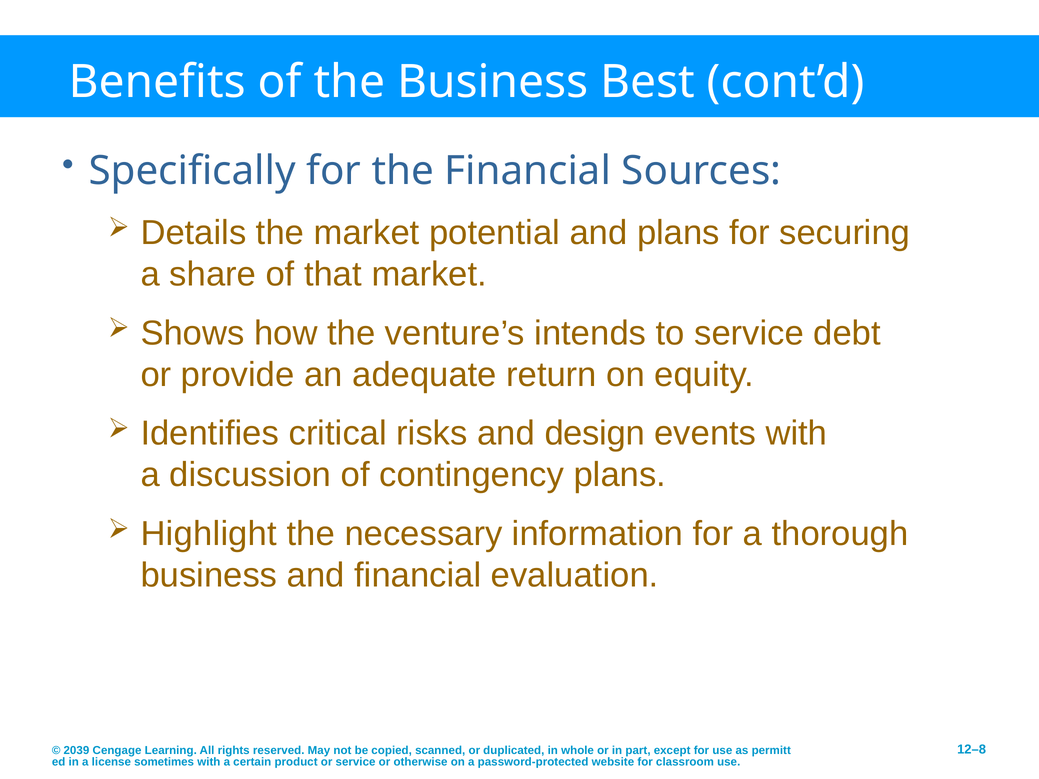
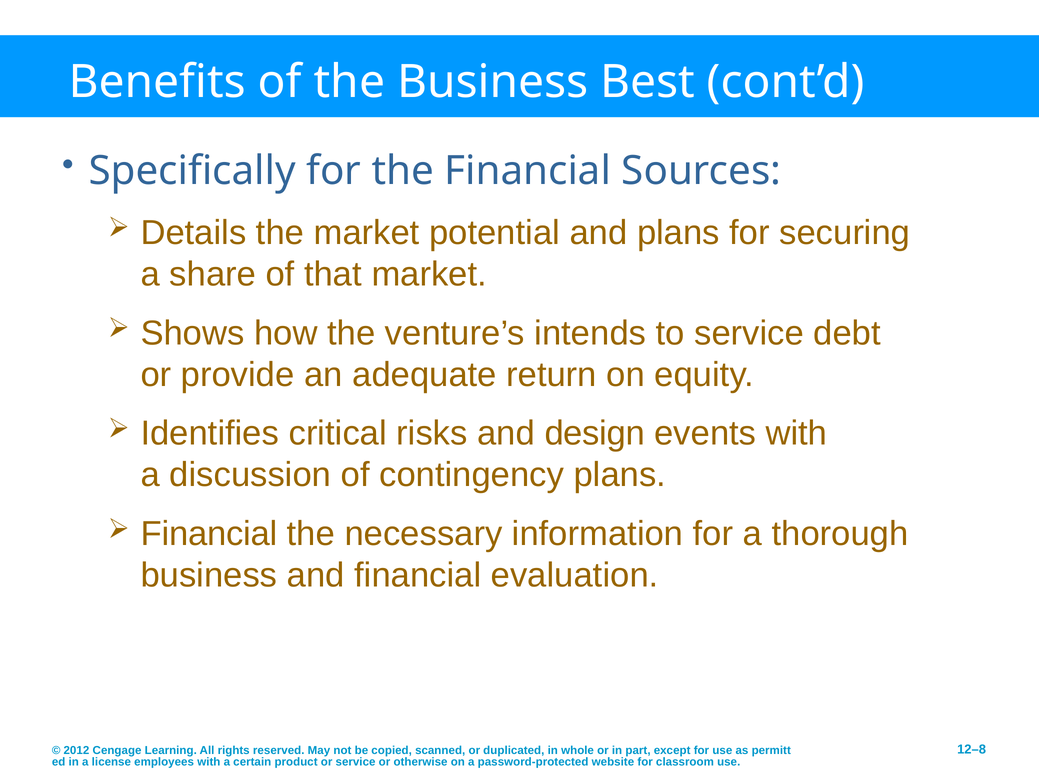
Highlight: Highlight -> Financial (209, 534)
2039: 2039 -> 2012 (76, 751)
sometimes: sometimes -> employees (164, 762)
